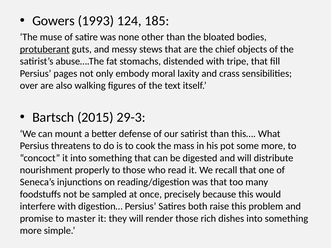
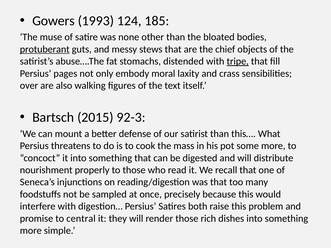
tripe underline: none -> present (238, 61)
29-3: 29-3 -> 92-3 (131, 118)
master: master -> central (81, 219)
